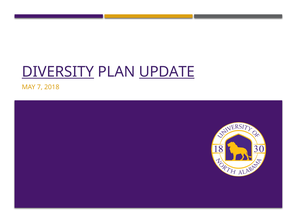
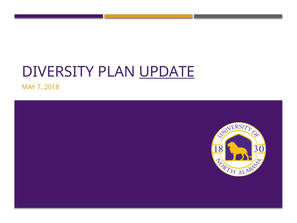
DIVERSITY underline: present -> none (58, 72)
